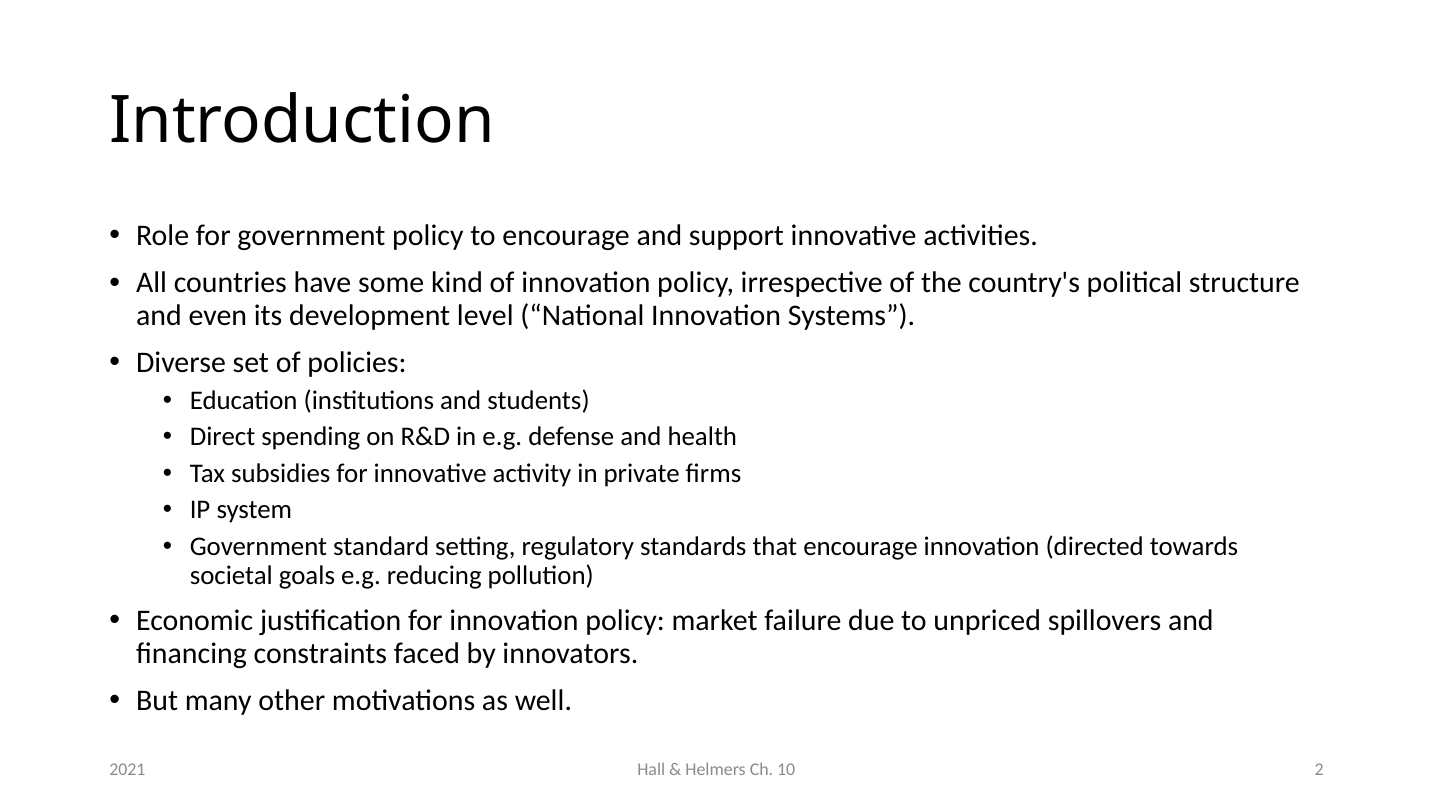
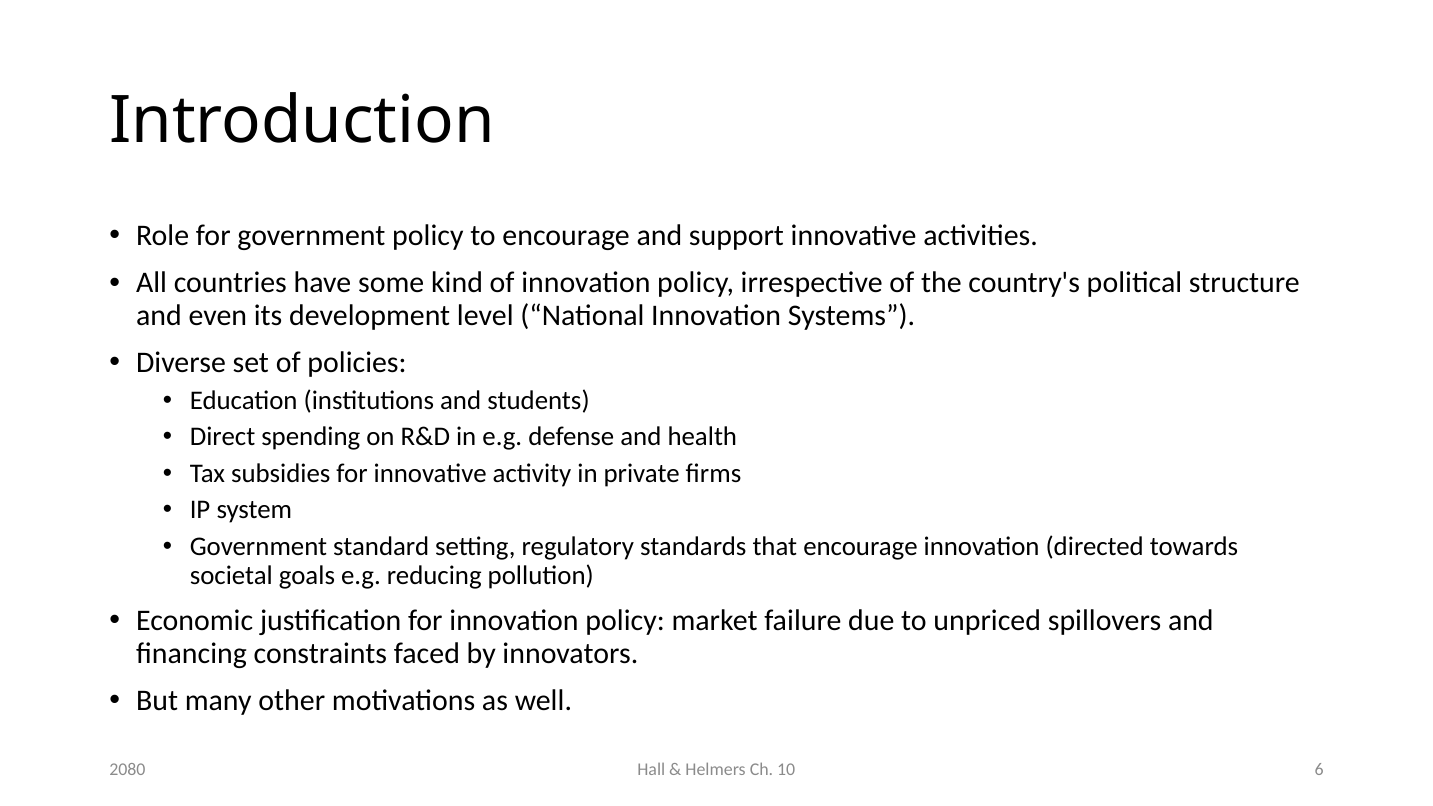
2: 2 -> 6 (1319, 770)
2021: 2021 -> 2080 (127, 770)
